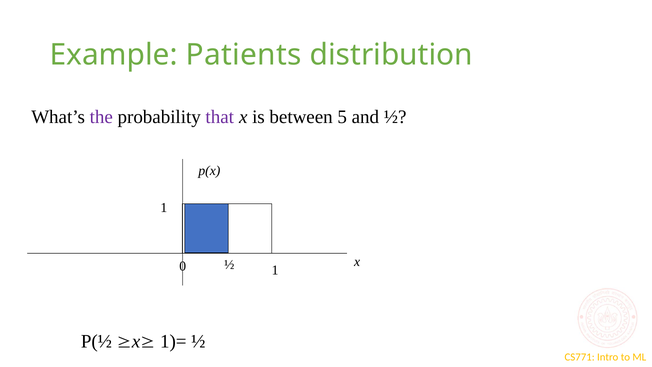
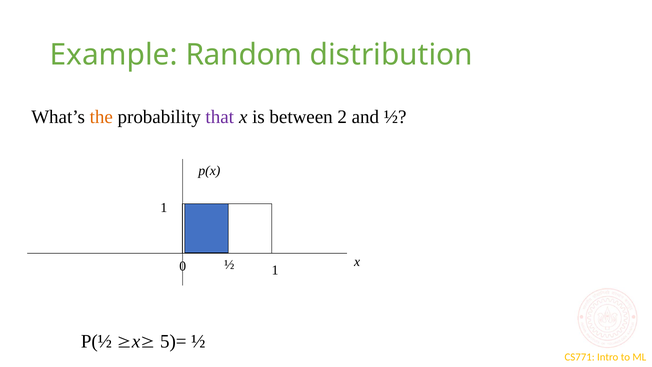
Patients: Patients -> Random (244, 55)
the colour: purple -> orange (101, 117)
5: 5 -> 2 (342, 117)
1)=: 1)= -> 5)= (173, 341)
